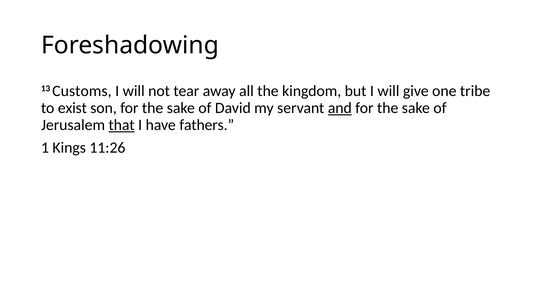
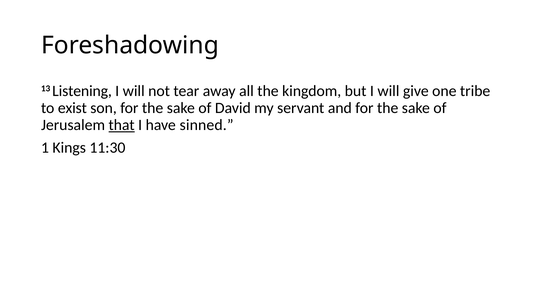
Customs: Customs -> Listening (82, 91)
and underline: present -> none (340, 108)
fathers: fathers -> sinned (207, 125)
11:26: 11:26 -> 11:30 (107, 147)
